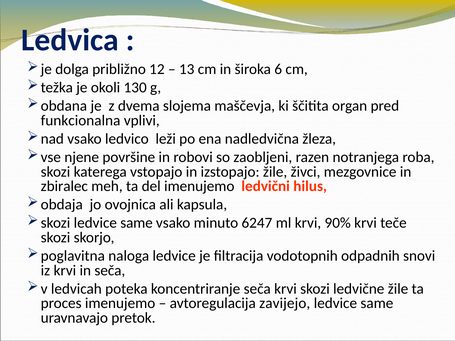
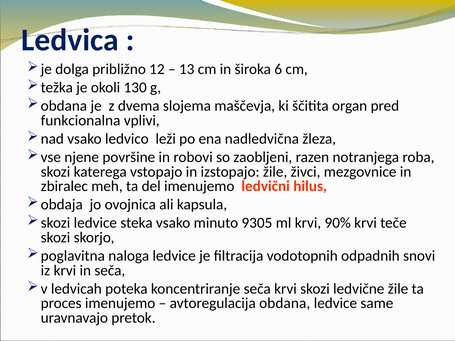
skozi ledvice same: same -> steka (136, 223)
6247: 6247 -> 9305 (257, 223)
avtoregulacija zavijejo: zavijejo -> obdana (285, 304)
